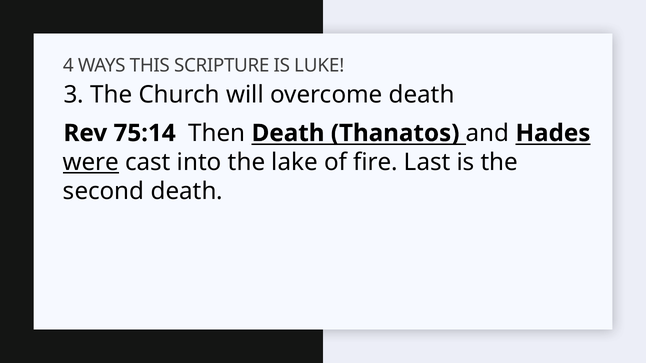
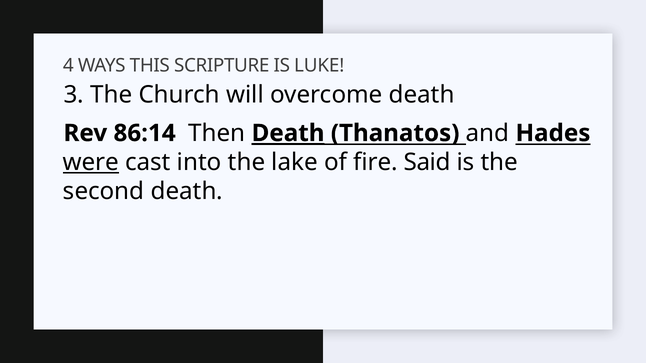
75:14: 75:14 -> 86:14 (145, 133)
Death underline: none -> present (288, 133)
Last: Last -> Said (427, 162)
